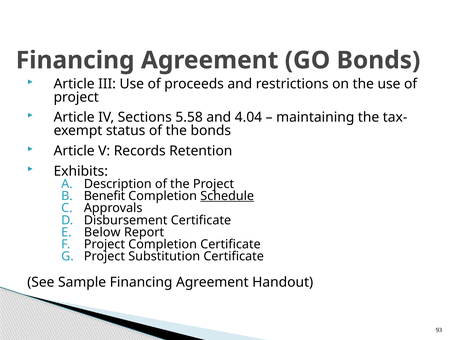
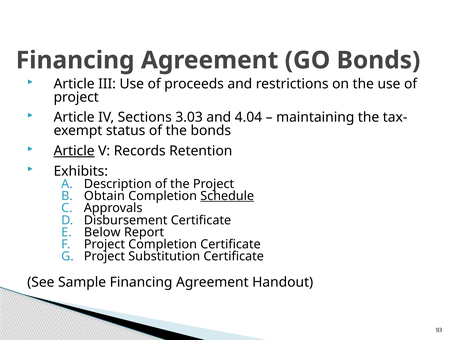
5.58: 5.58 -> 3.03 (189, 117)
Article underline: none -> present (74, 151)
Benefit: Benefit -> Obtain (104, 196)
